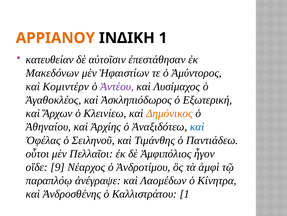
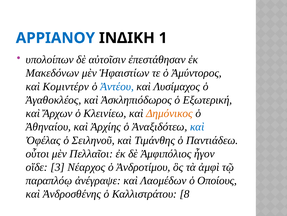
ΑΡΡΙΑΝΟΥ colour: orange -> blue (55, 38)
κατευθείαν: κατευθείαν -> υπολοίπων (50, 59)
Ἀντέου colour: purple -> blue (117, 86)
9: 9 -> 3 (58, 167)
Κίνητρα: Κίνητρα -> Οποίους (217, 180)
Καλλιστράτου 1: 1 -> 8 (185, 193)
